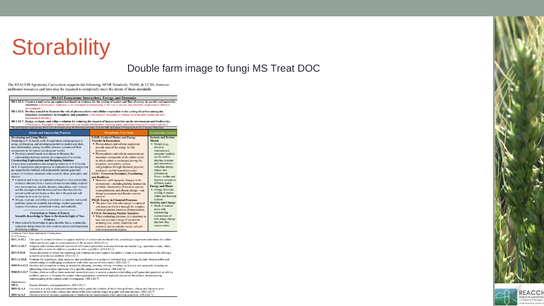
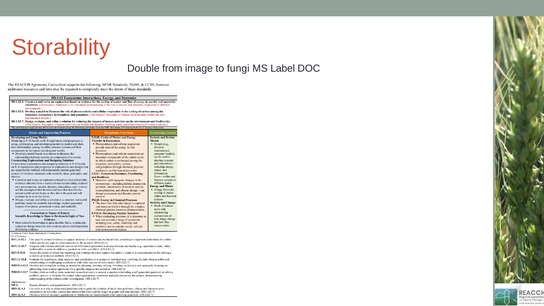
farm: farm -> from (172, 69)
Treat: Treat -> Label (283, 69)
